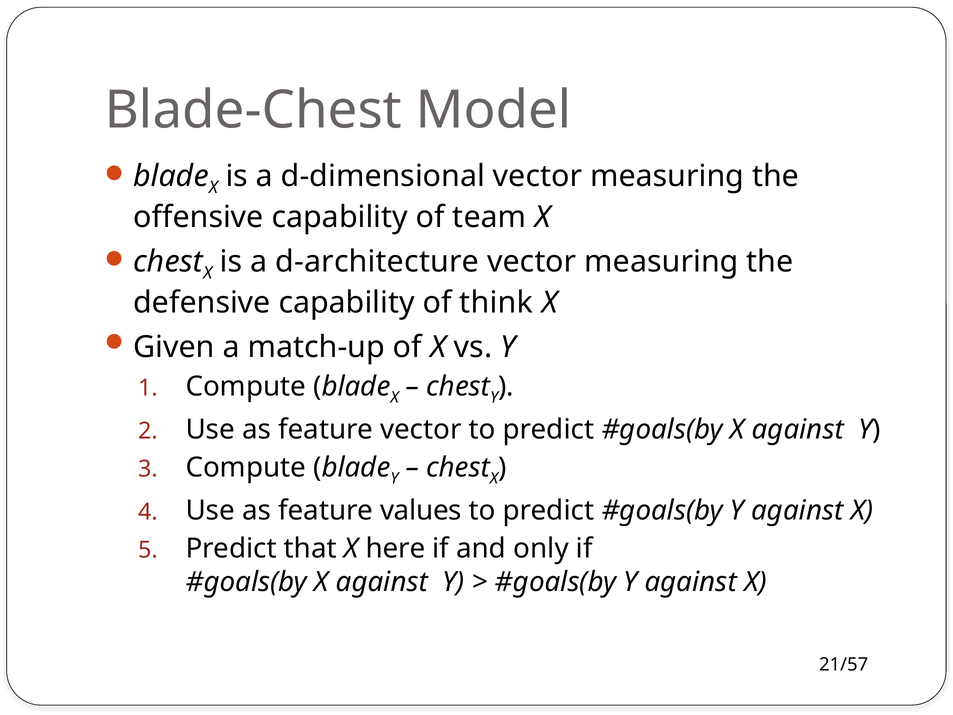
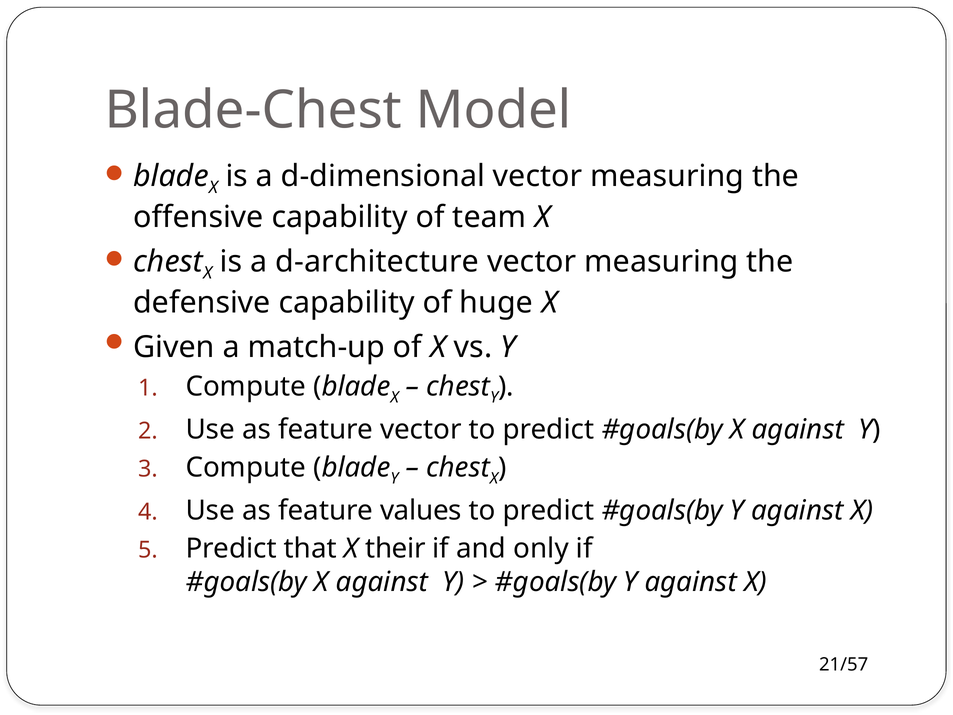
think: think -> huge (496, 303)
here: here -> their (396, 549)
